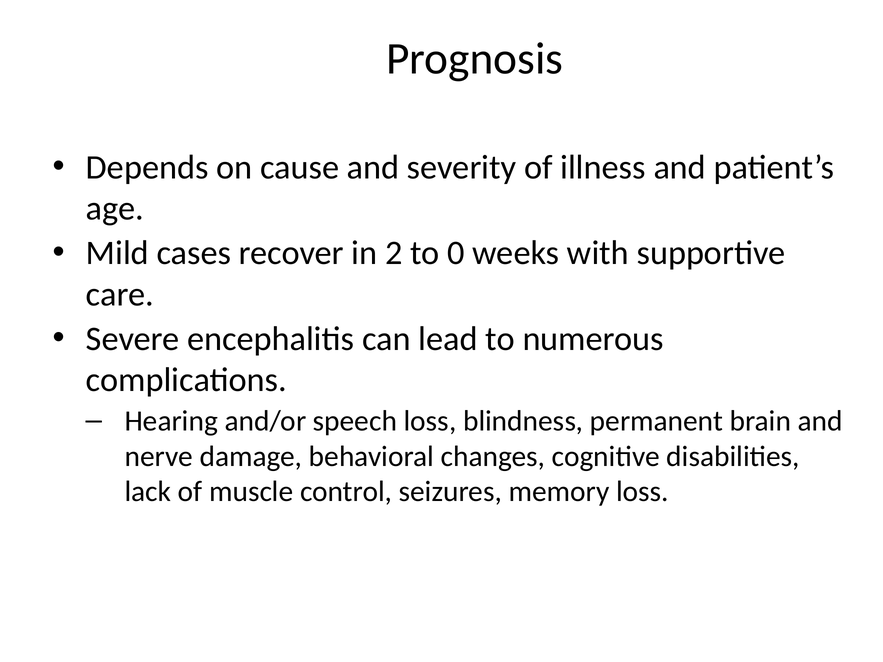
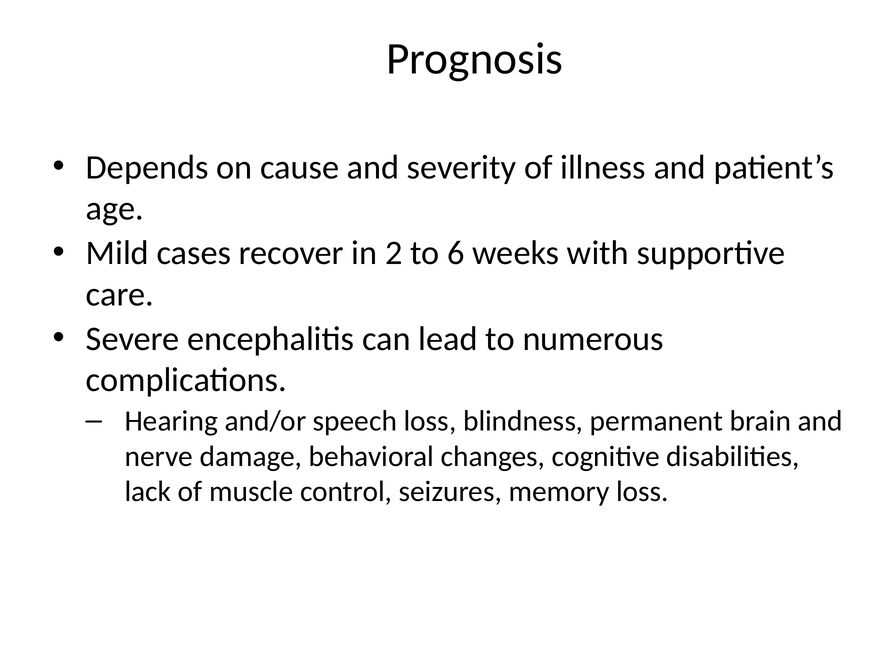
0: 0 -> 6 (456, 253)
